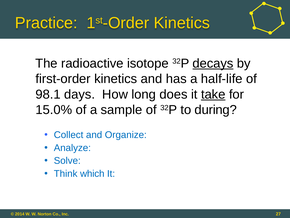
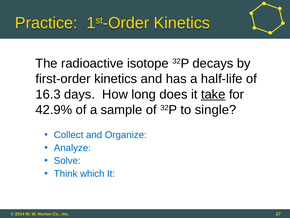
decays underline: present -> none (213, 63)
98.1: 98.1 -> 16.3 (48, 94)
15.0%: 15.0% -> 42.9% (54, 110)
during: during -> single (216, 110)
